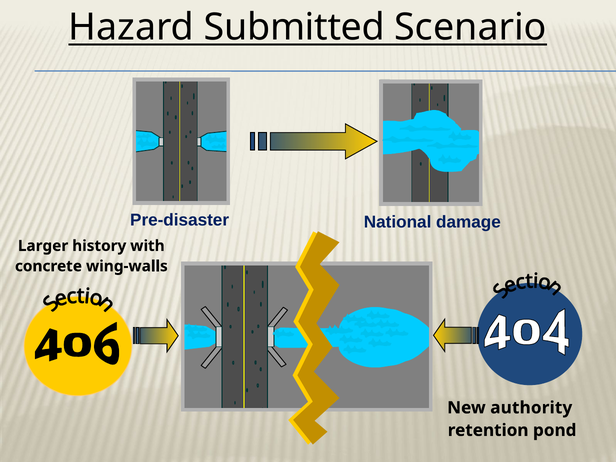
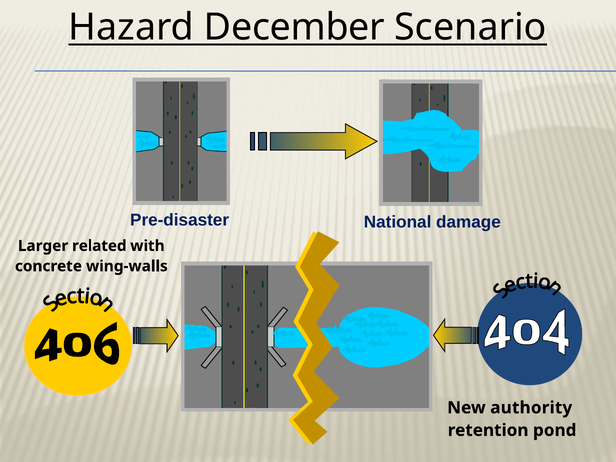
Submitted: Submitted -> December (294, 27)
history: history -> related (99, 246)
